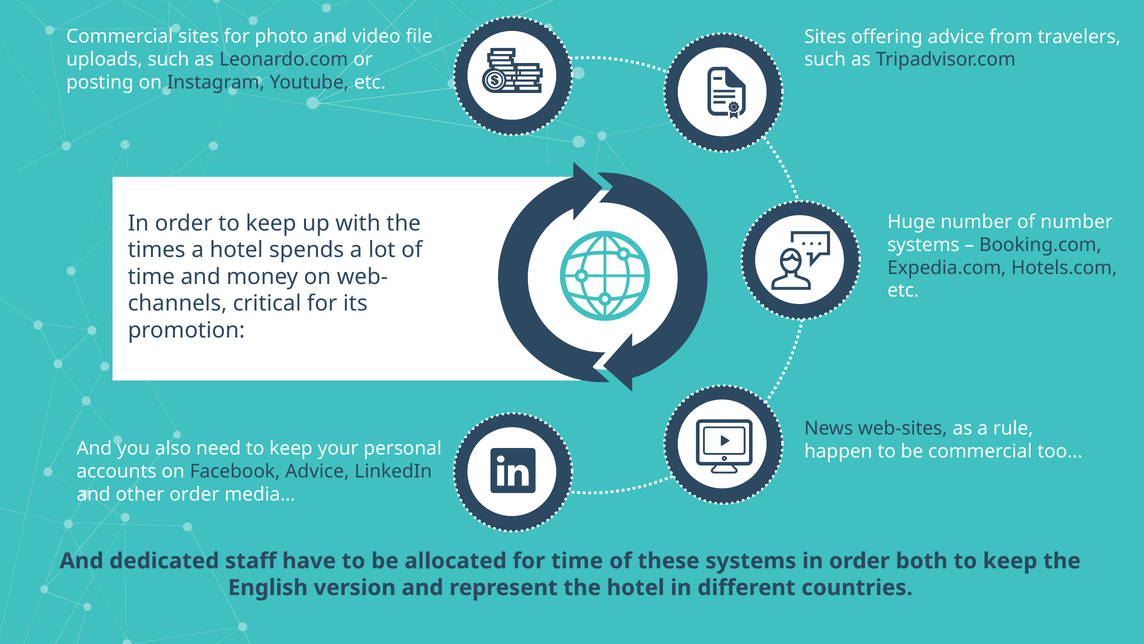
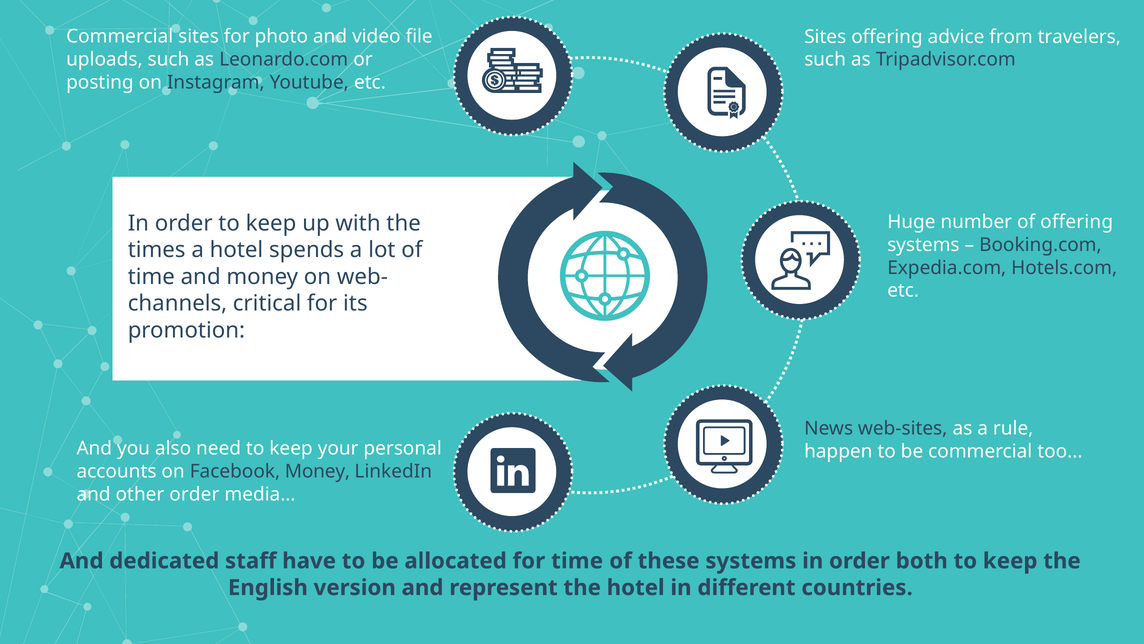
of number: number -> offering (1077, 222)
Facebook Advice: Advice -> Money (317, 471)
